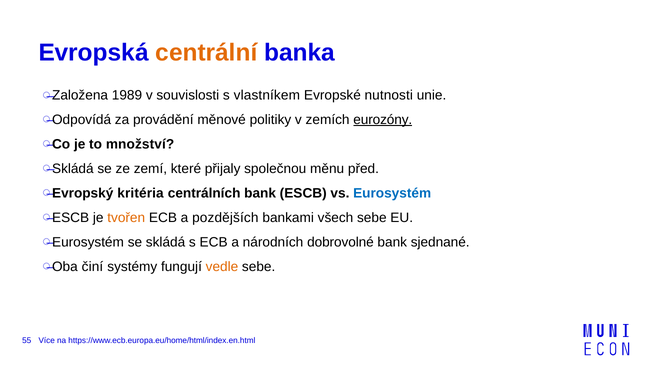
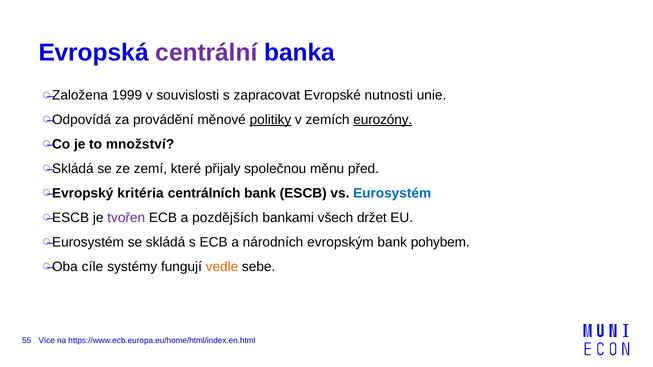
centrální colour: orange -> purple (206, 53)
1989: 1989 -> 1999 (127, 95)
vlastníkem: vlastníkem -> zapracovat (267, 95)
politiky underline: none -> present (270, 120)
tvořen colour: orange -> purple (126, 218)
všech sebe: sebe -> držet (372, 218)
dobrovolné: dobrovolné -> evropským (340, 242)
sjednané: sjednané -> pohybem (440, 242)
činí: činí -> cíle (92, 267)
